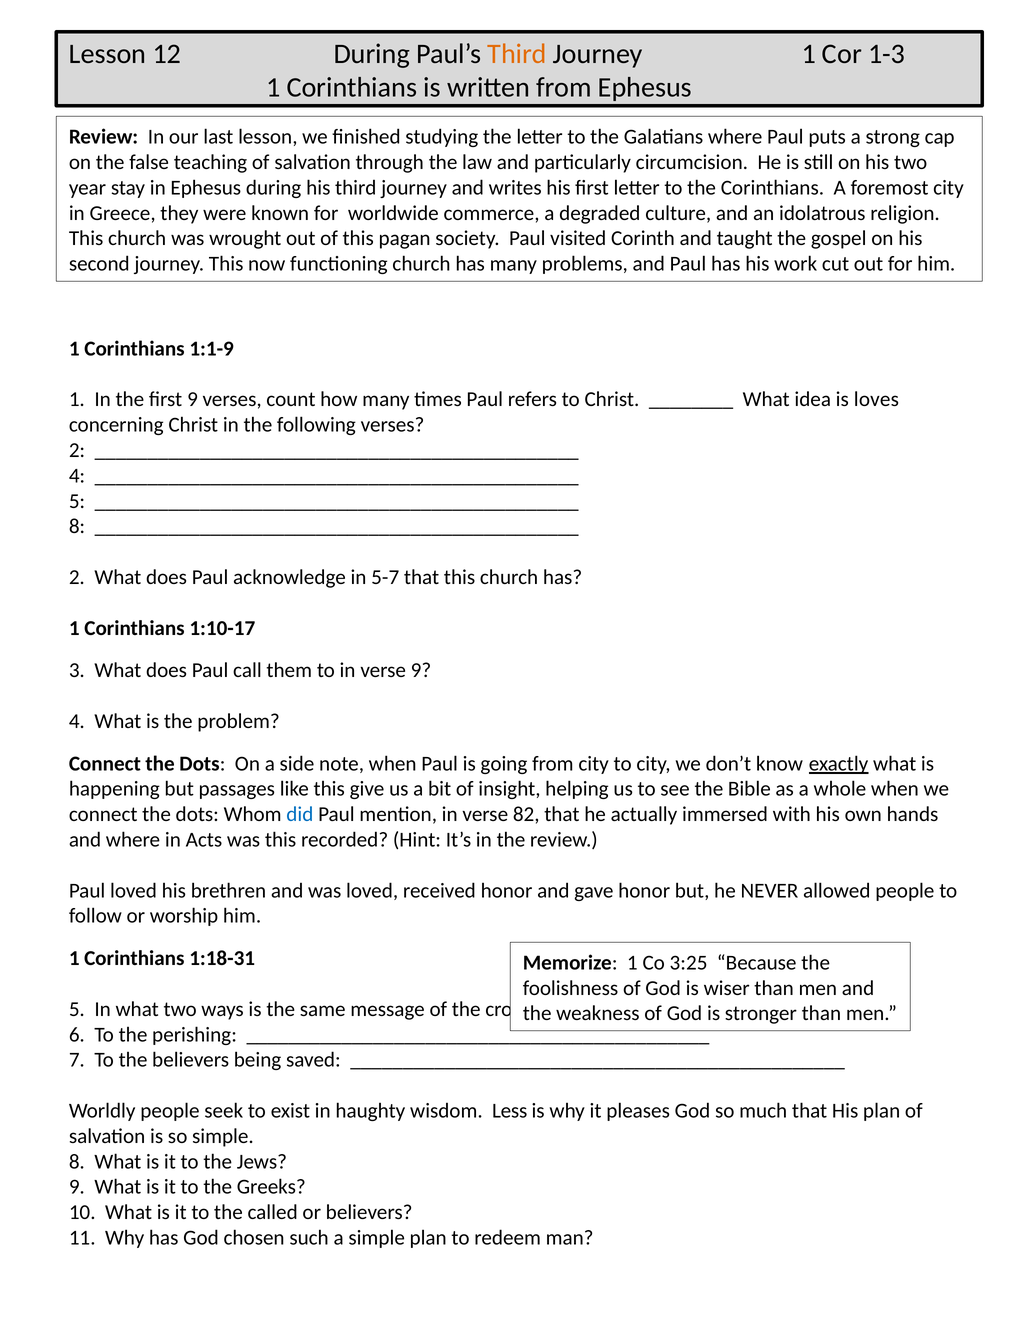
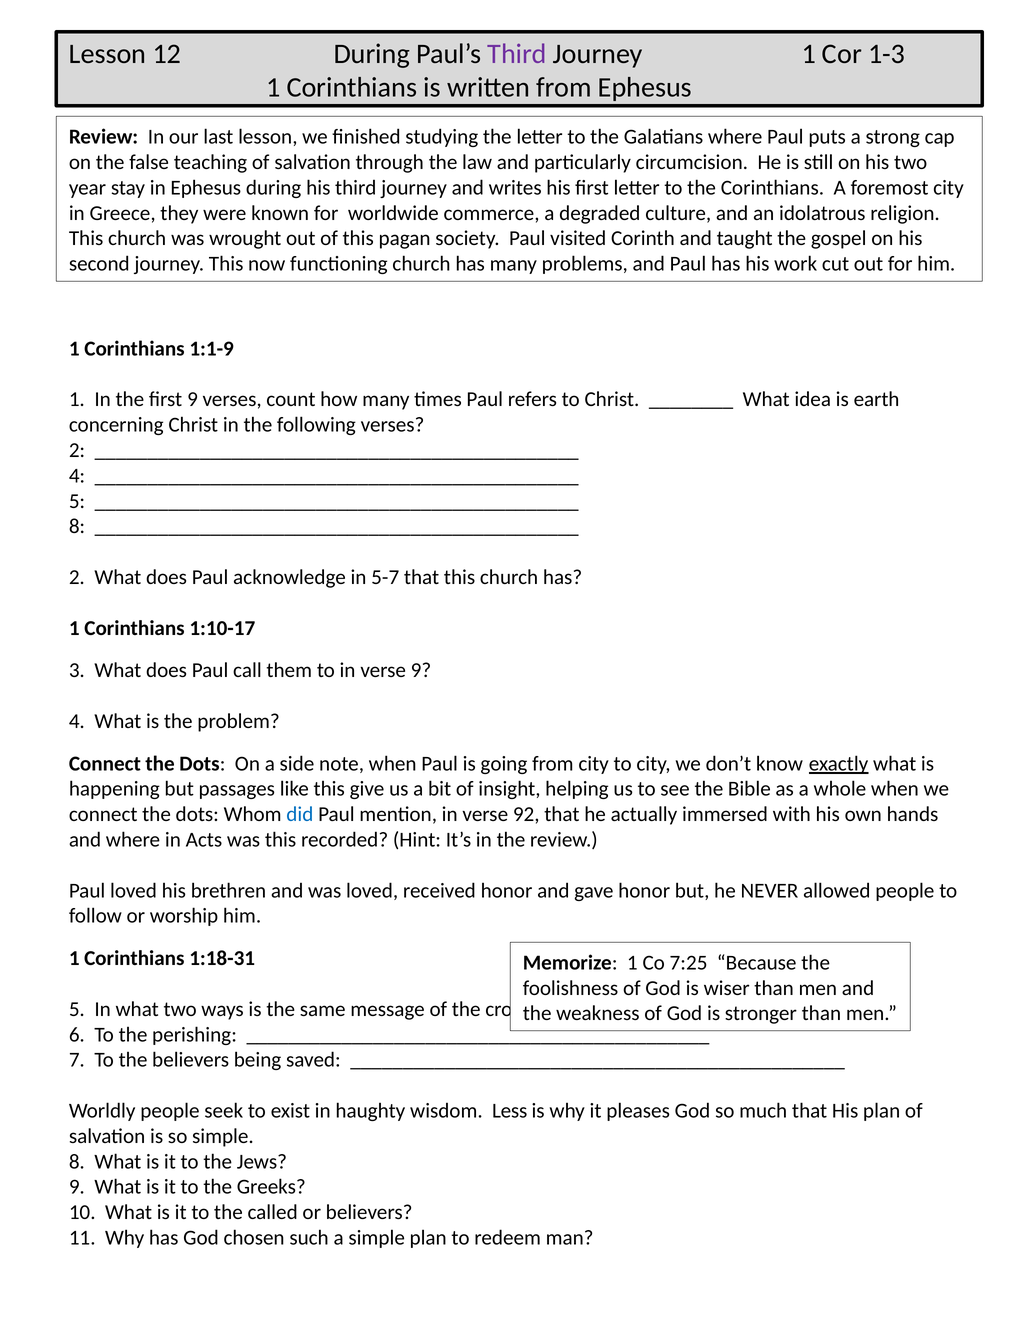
Third colour: orange -> purple (517, 54)
loves: loves -> earth (877, 399)
82: 82 -> 92 (526, 814)
3:25: 3:25 -> 7:25 (689, 962)
